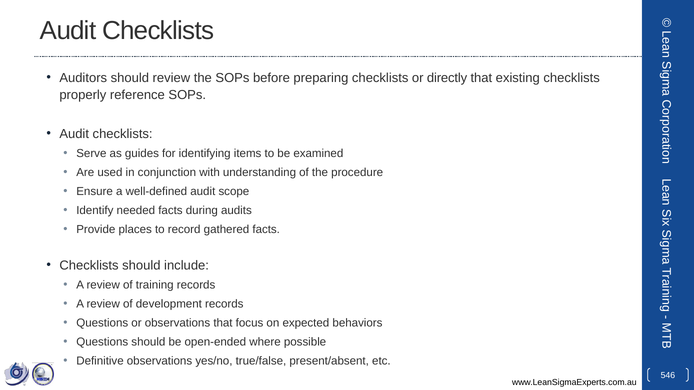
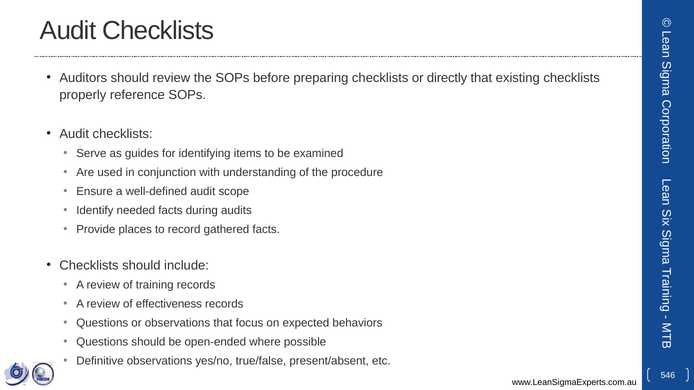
development: development -> effectiveness (169, 304)
